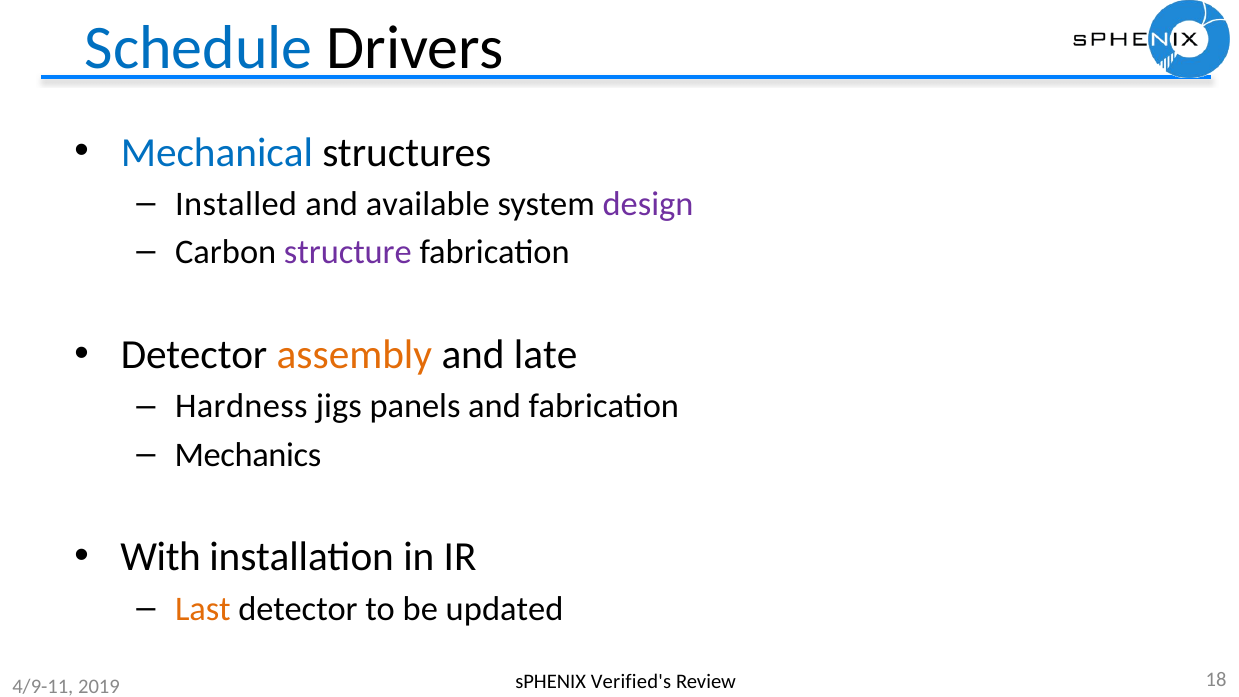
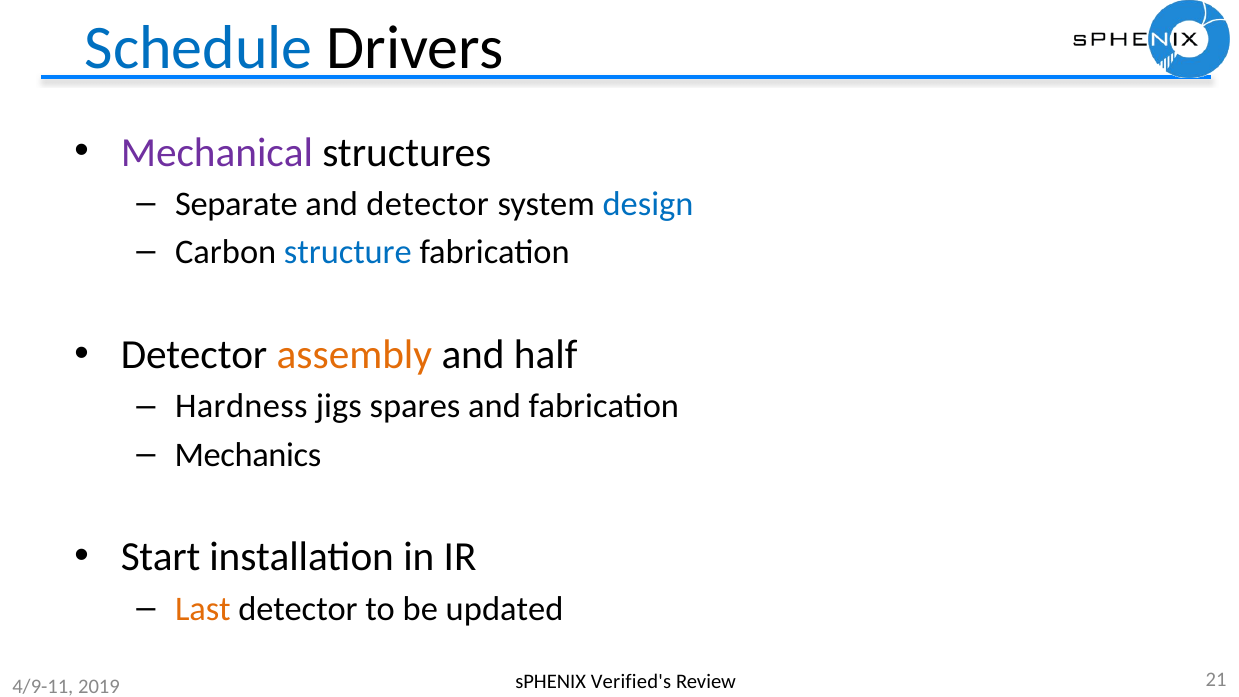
Mechanical colour: blue -> purple (217, 152)
Installed: Installed -> Separate (236, 204)
and available: available -> detector (428, 204)
design colour: purple -> blue (648, 204)
structure colour: purple -> blue (348, 252)
late: late -> half (546, 355)
panels: panels -> spares (415, 407)
With: With -> Start (161, 557)
18: 18 -> 21 (1216, 680)
